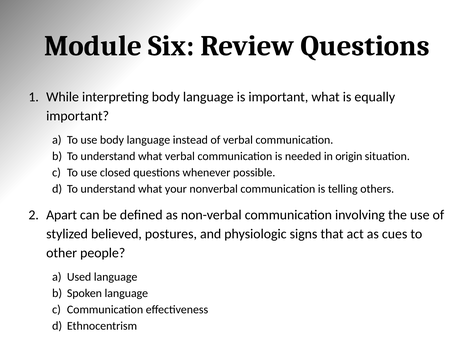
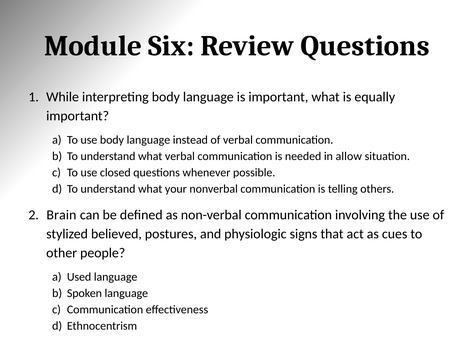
origin: origin -> allow (349, 156)
Apart: Apart -> Brain (61, 215)
